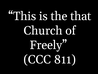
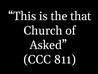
Freely: Freely -> Asked (48, 45)
